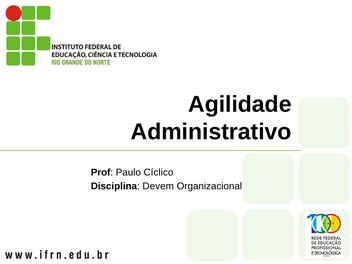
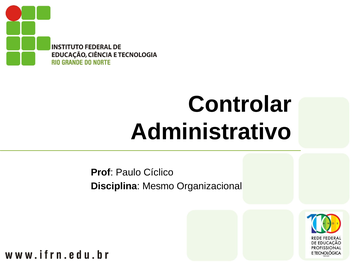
Agilidade: Agilidade -> Controlar (240, 104)
Devem: Devem -> Mesmo (158, 186)
